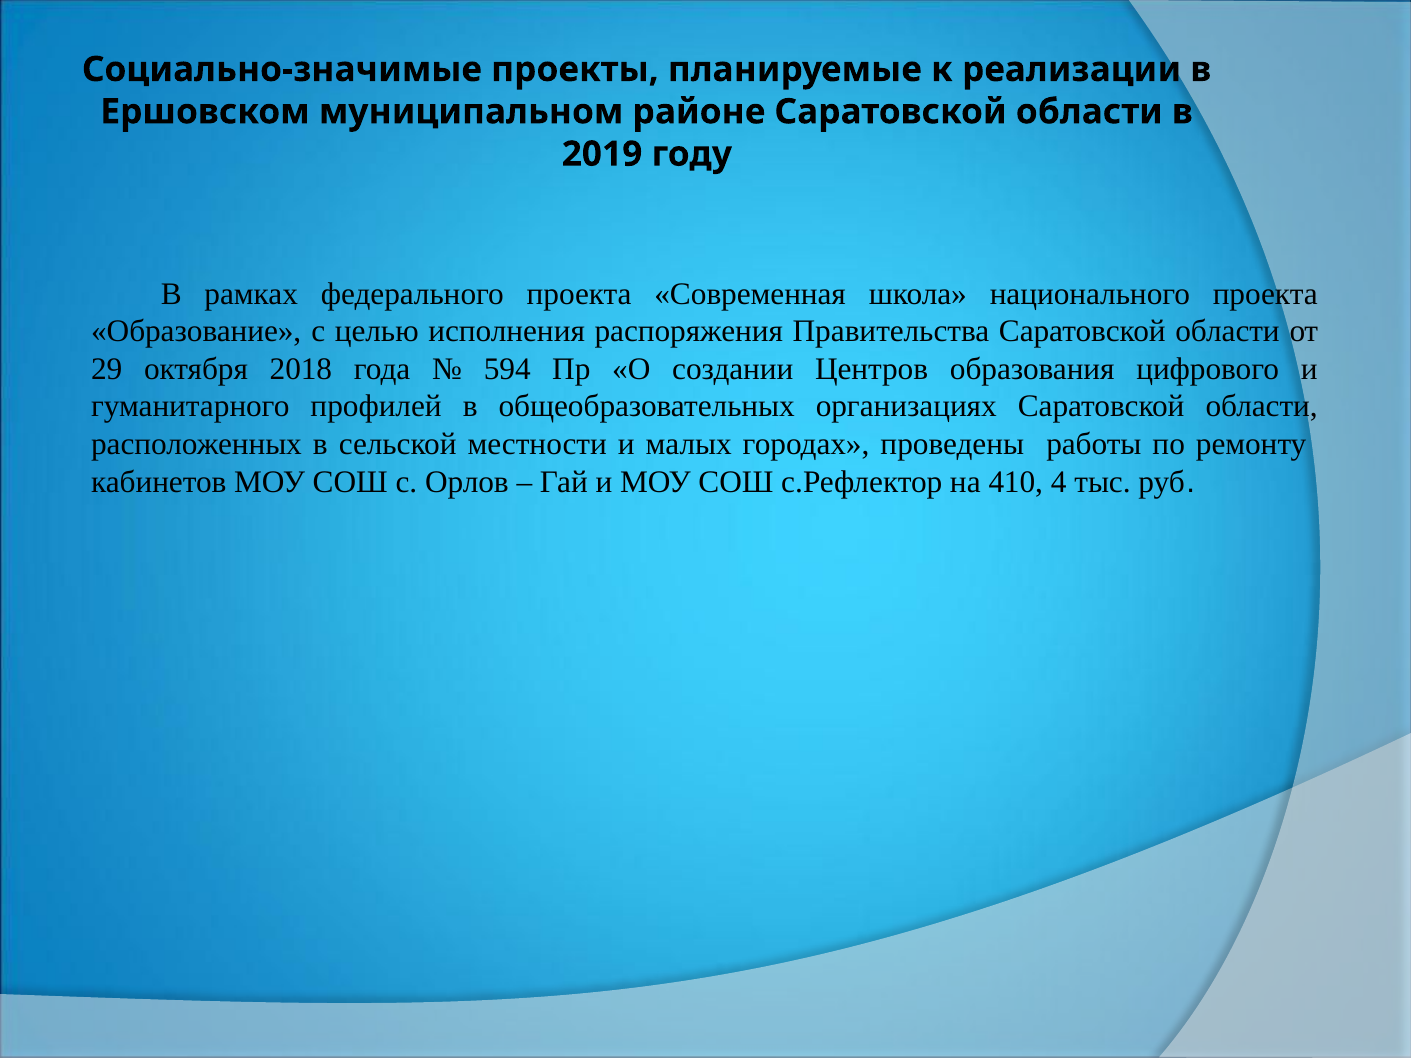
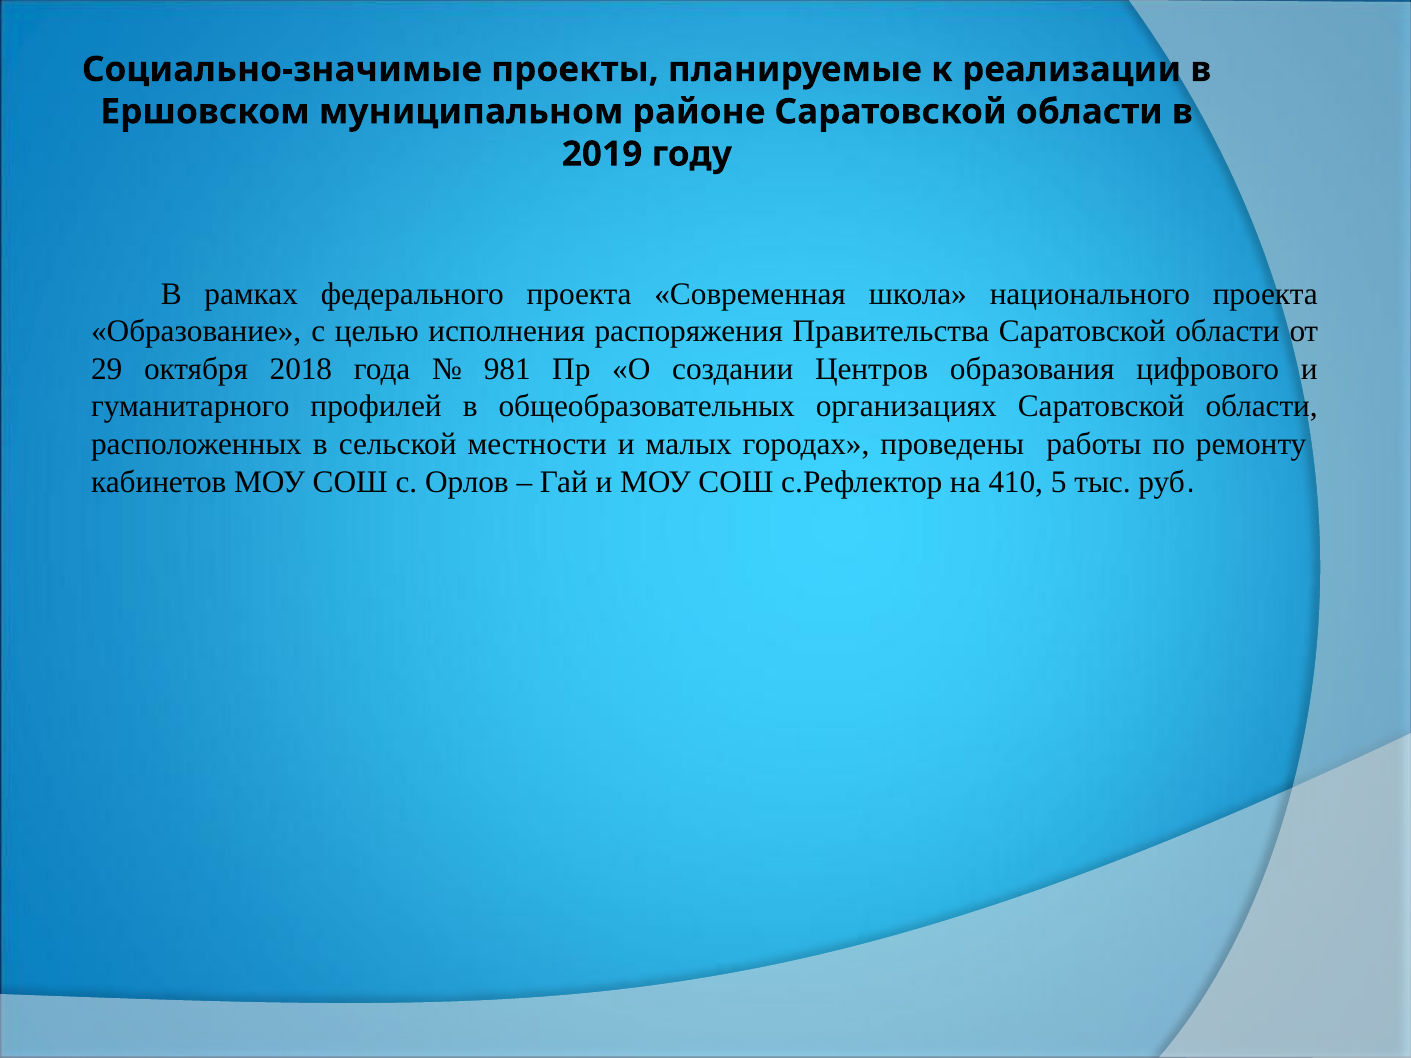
594: 594 -> 981 (507, 369)
4: 4 -> 5 (1059, 482)
